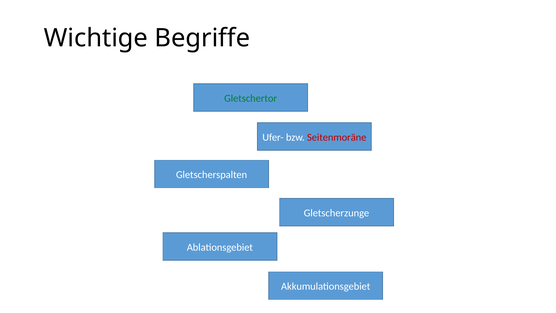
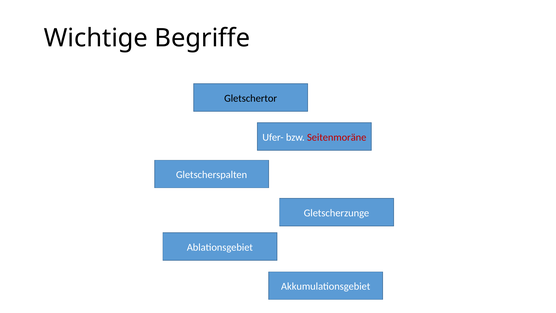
Gletschertor colour: green -> black (251, 98)
